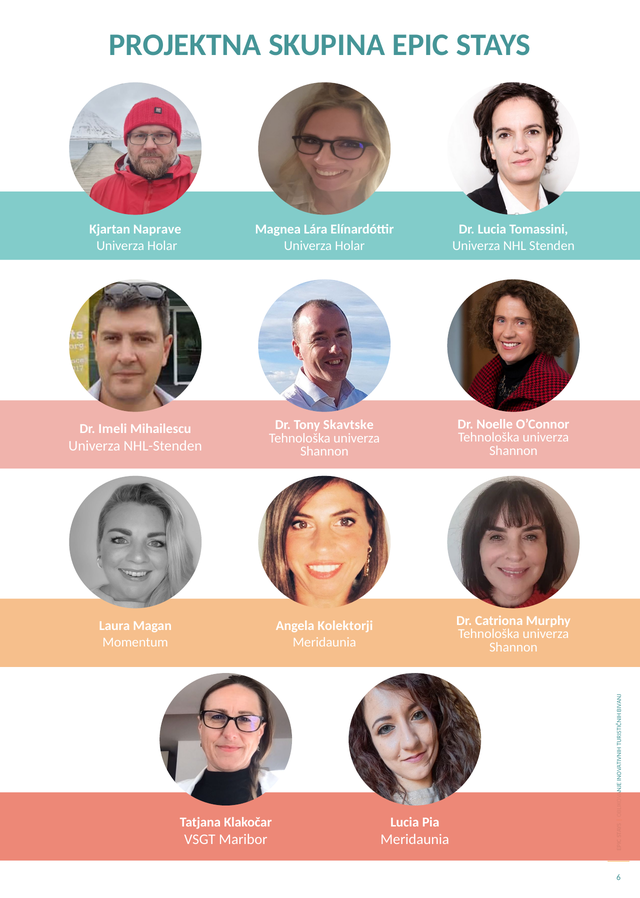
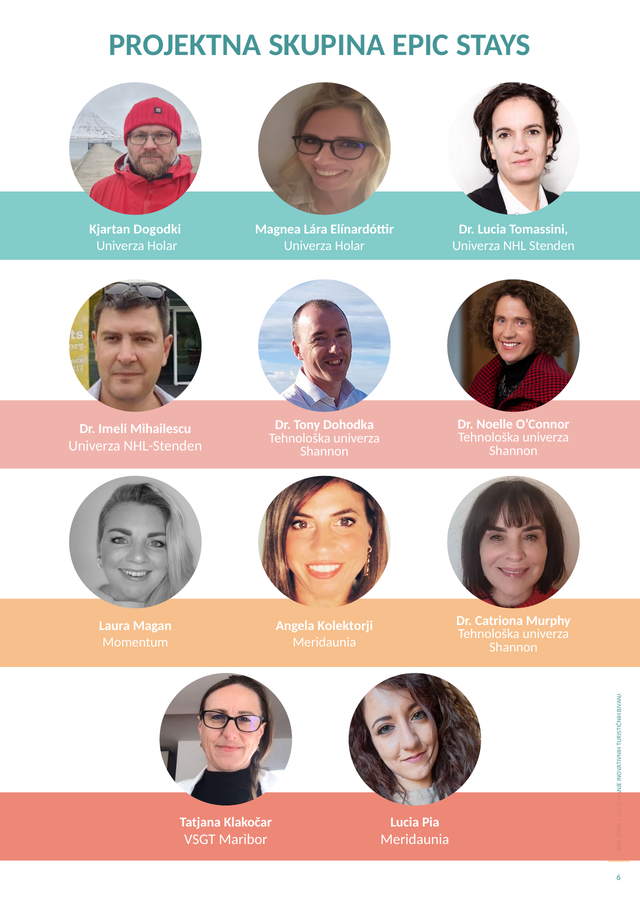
Naprave: Naprave -> Dogodki (157, 229)
Skavtske: Skavtske -> Dohodka (349, 425)
